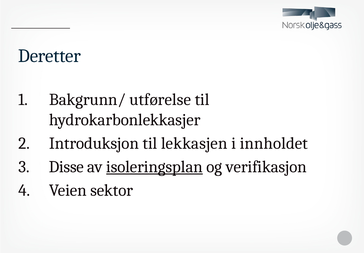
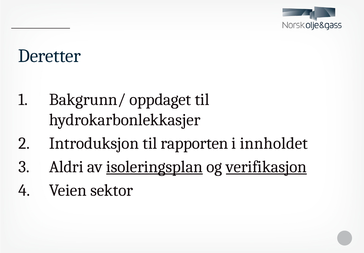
utførelse: utførelse -> oppdaget (160, 99)
lekkasjen: lekkasjen -> rapporten (194, 143)
Disse: Disse -> Aldri (66, 166)
verifikasjon underline: none -> present (266, 166)
